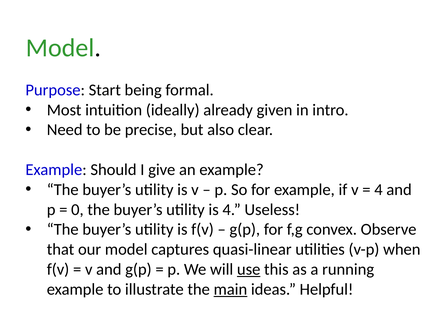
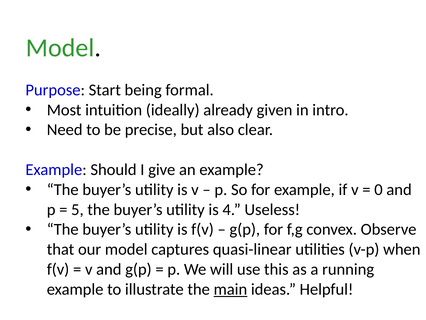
4: 4 -> 0 (378, 189)
0: 0 -> 5 (77, 209)
use underline: present -> none (249, 269)
